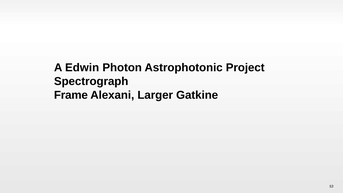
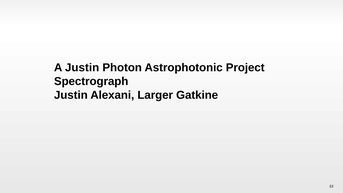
A Edwin: Edwin -> Justin (82, 68)
Frame: Frame -> Justin (71, 95)
